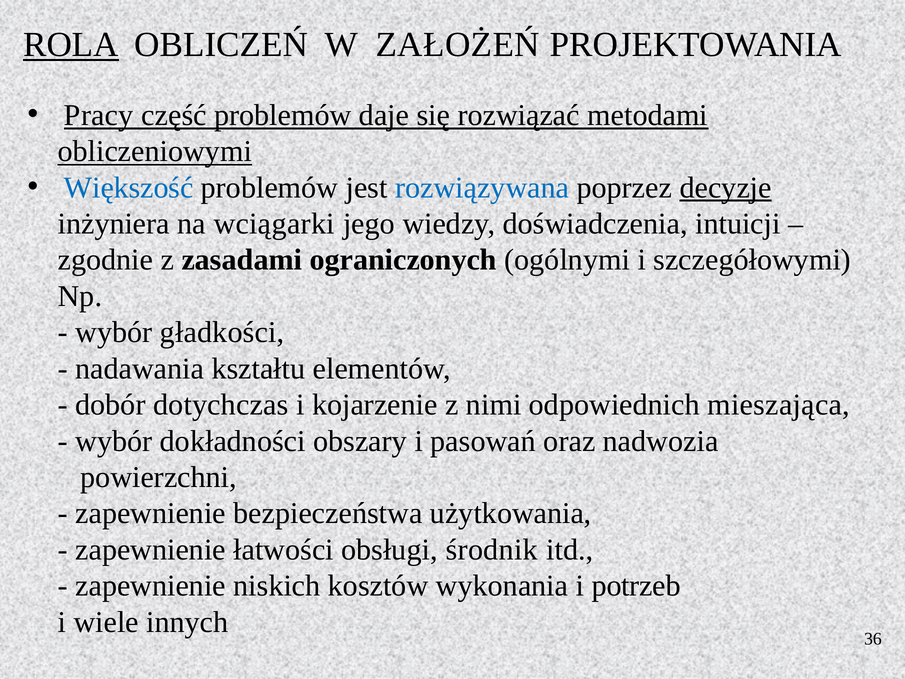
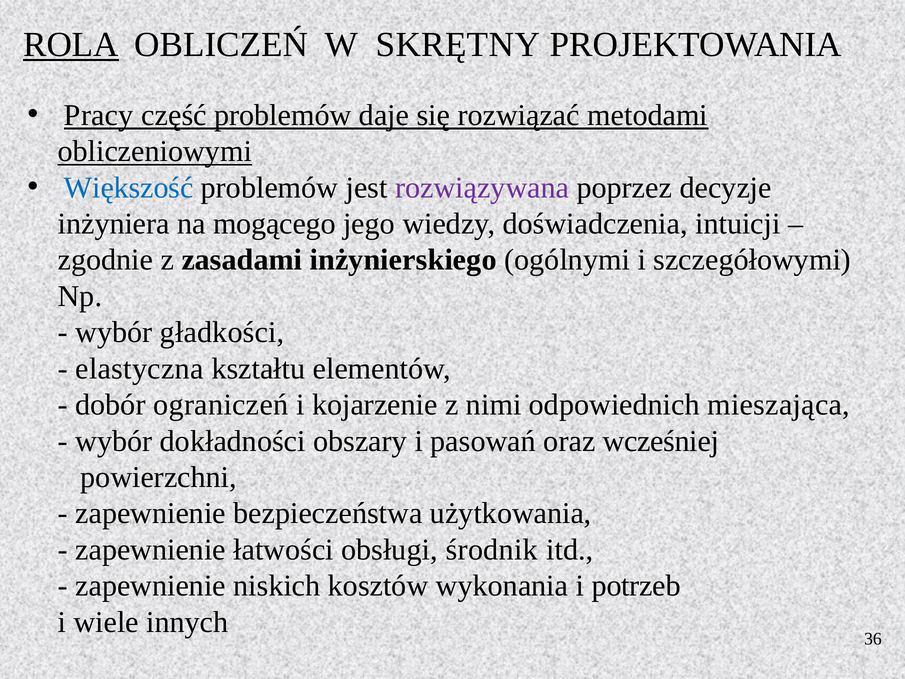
ZAŁOŻEŃ: ZAŁOŻEŃ -> SKRĘTNY (458, 45)
rozwiązywana colour: blue -> purple (482, 188)
decyzje underline: present -> none (726, 188)
wciągarki: wciągarki -> mogącego (274, 224)
ograniczonych: ograniczonych -> inżynierskiego (403, 260)
nadawania: nadawania -> elastyczna (139, 369)
dotychczas: dotychczas -> ograniczeń (221, 405)
nadwozia: nadwozia -> wcześniej (661, 441)
